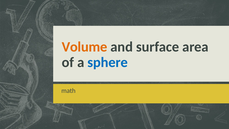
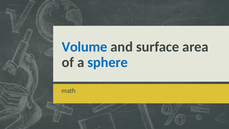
Volume colour: orange -> blue (85, 47)
